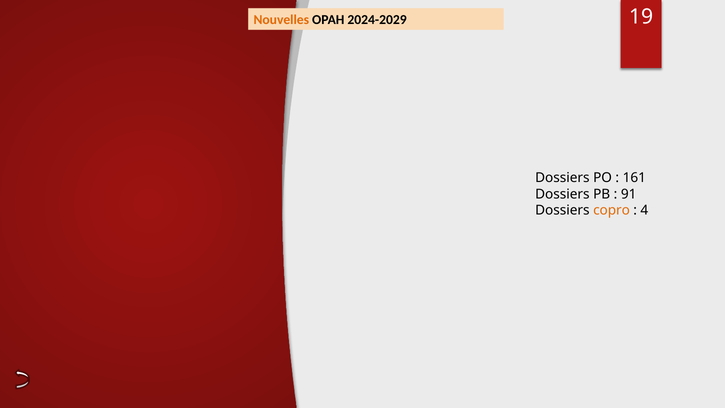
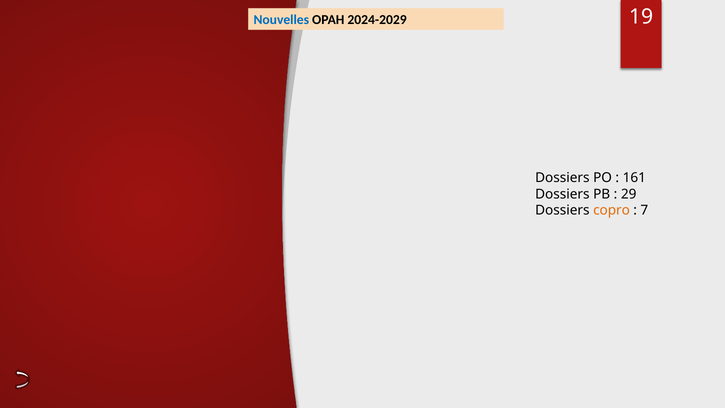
Nouvelles colour: orange -> blue (281, 20)
91: 91 -> 29 (629, 194)
4: 4 -> 7 (644, 210)
